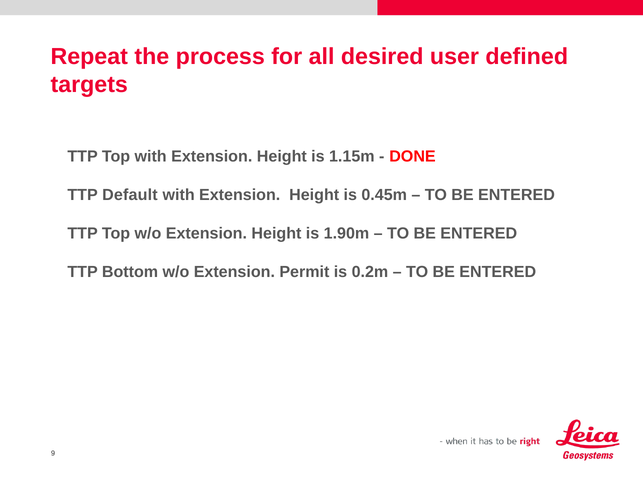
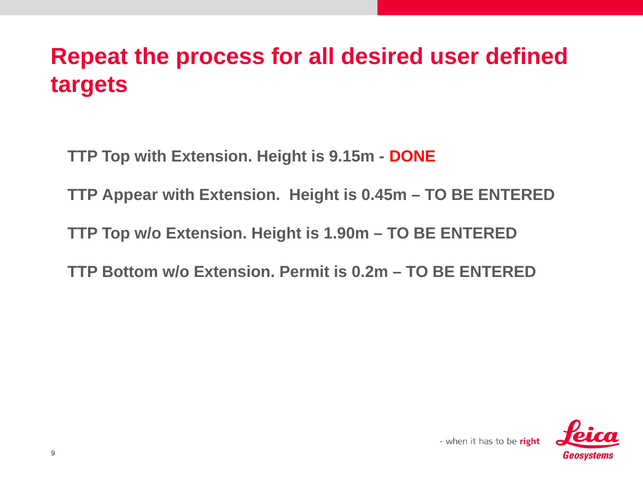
1.15m: 1.15m -> 9.15m (352, 156)
Default: Default -> Appear (130, 195)
